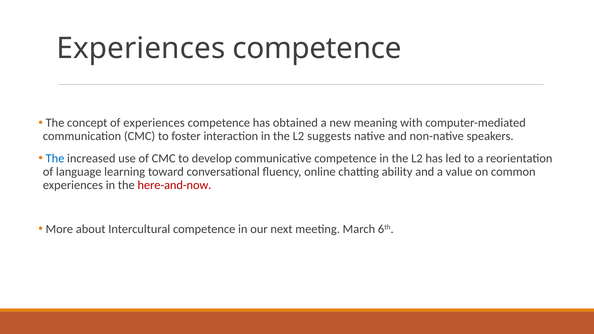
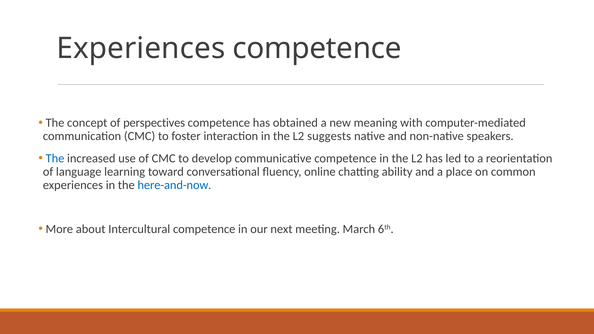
of experiences: experiences -> perspectives (154, 123)
value: value -> place (459, 172)
here-and-now colour: red -> blue (174, 185)
